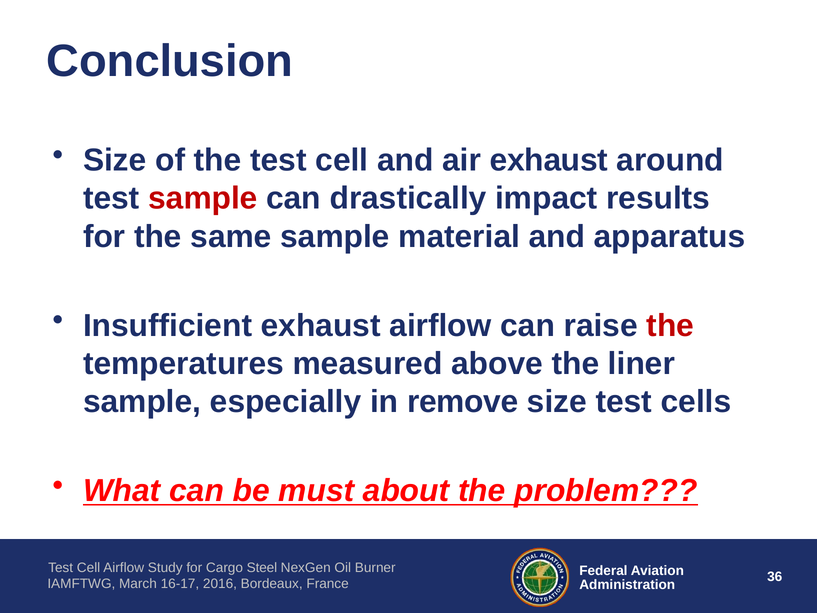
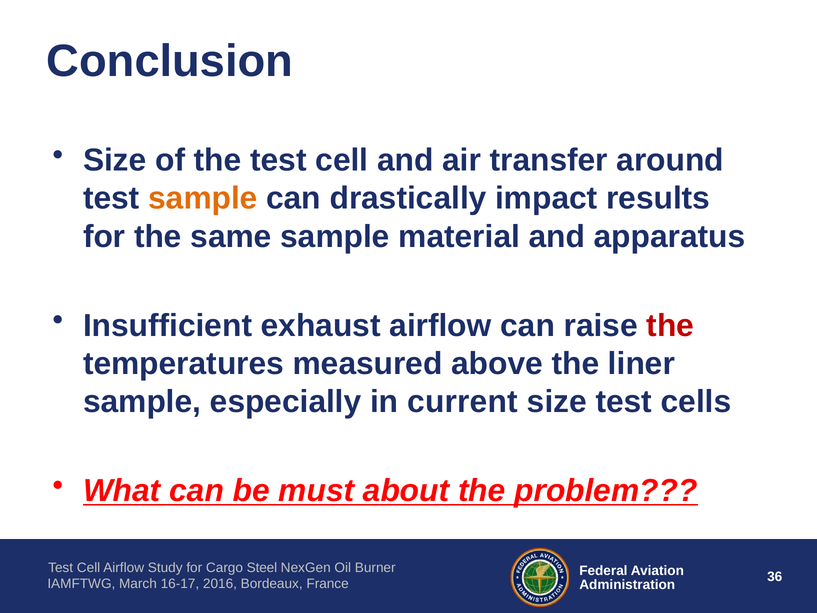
air exhaust: exhaust -> transfer (549, 160)
sample colour: red -> orange (203, 198)
remove: remove -> current (463, 402)
